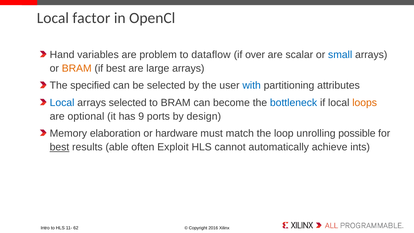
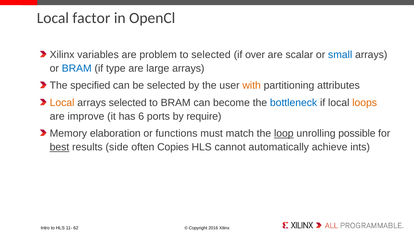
Hand: Hand -> Xilinx (62, 55)
to dataflow: dataflow -> selected (211, 55)
BRAM colour: orange -> blue (77, 68)
if best: best -> type (116, 68)
with colour: blue -> orange (252, 86)
Local colour: blue -> orange (62, 103)
optional: optional -> improve (86, 116)
9: 9 -> 6 (141, 116)
design: design -> require (204, 116)
hardware: hardware -> functions (177, 133)
loop underline: none -> present (284, 133)
able: able -> side (117, 147)
Exploit: Exploit -> Copies (173, 147)
